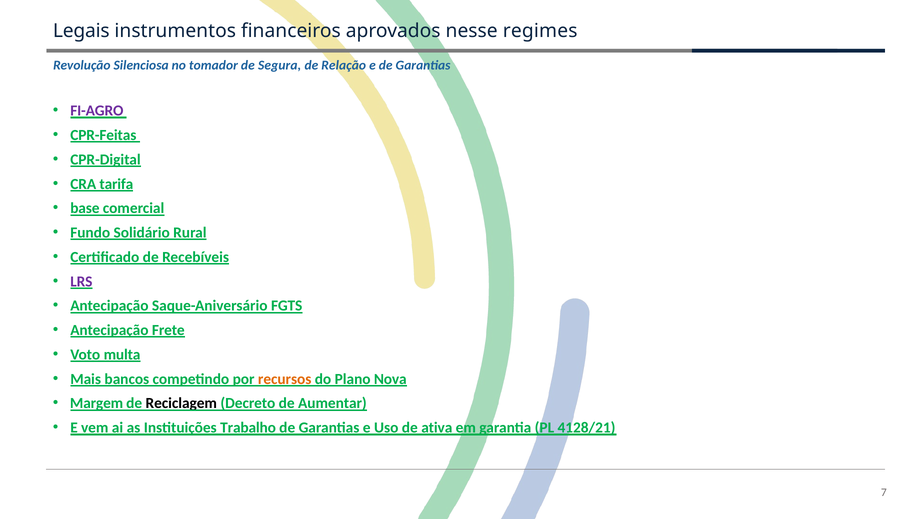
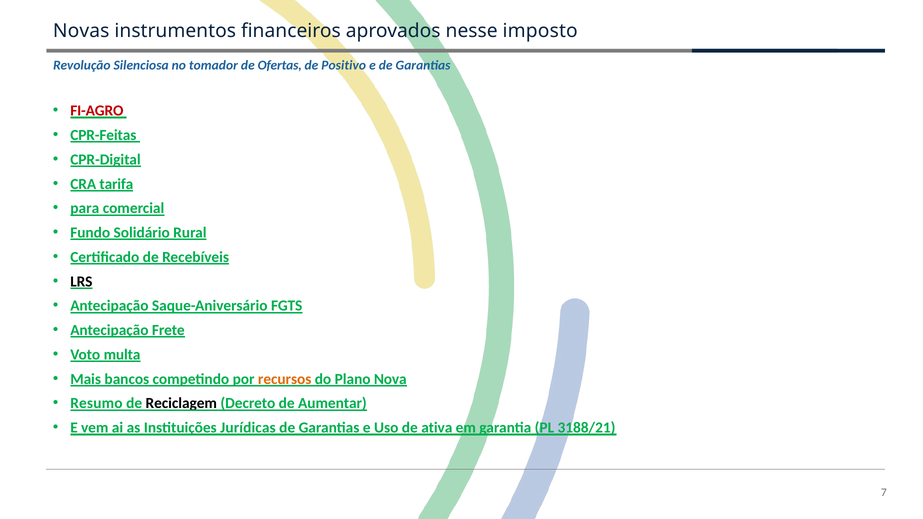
Legais: Legais -> Novas (81, 31)
regimes: regimes -> imposto (540, 31)
Segura: Segura -> Ofertas (280, 65)
Relação: Relação -> Positivo (344, 65)
FI-AGRO colour: purple -> red (97, 111)
base: base -> para (85, 208)
LRS colour: purple -> black (81, 282)
Margem: Margem -> Resumo (96, 404)
Trabalho: Trabalho -> Jurídicas (248, 428)
4128/21: 4128/21 -> 3188/21 (587, 428)
